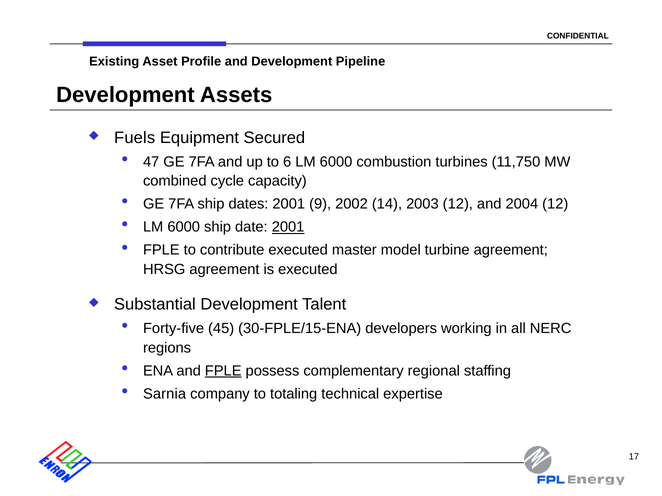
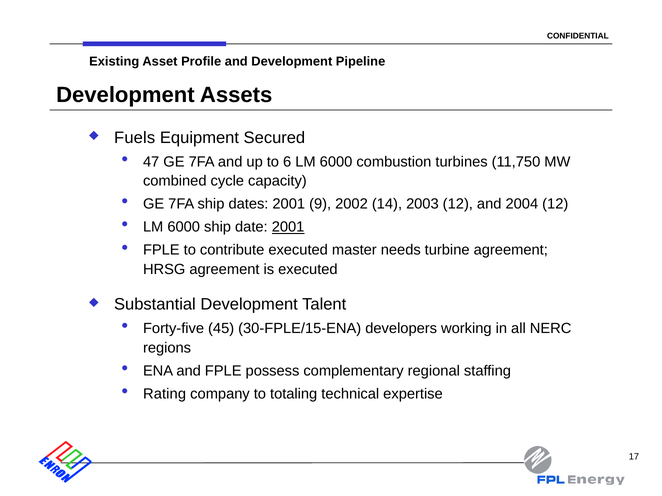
model: model -> needs (401, 250)
FPLE underline: present -> none (223, 371)
Sarnia: Sarnia -> Rating (165, 394)
